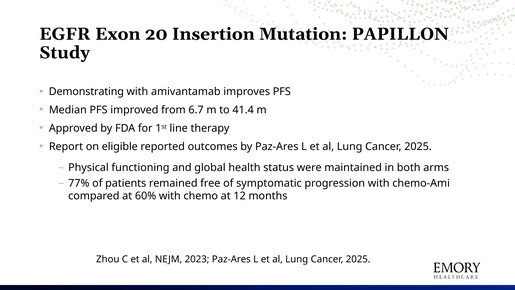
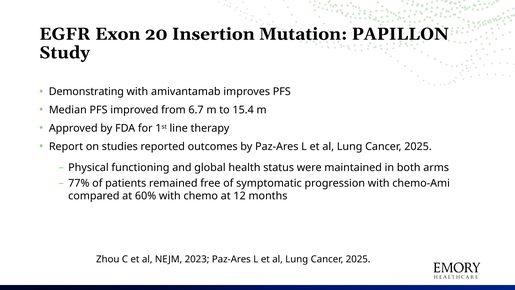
41.4: 41.4 -> 15.4 (243, 110)
eligible: eligible -> studies (120, 146)
